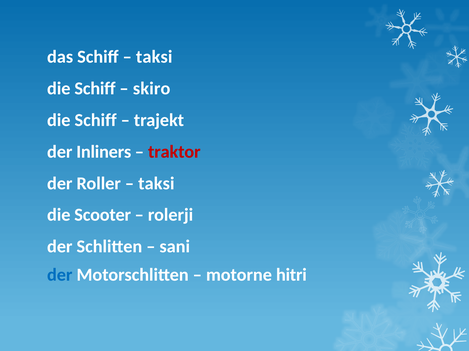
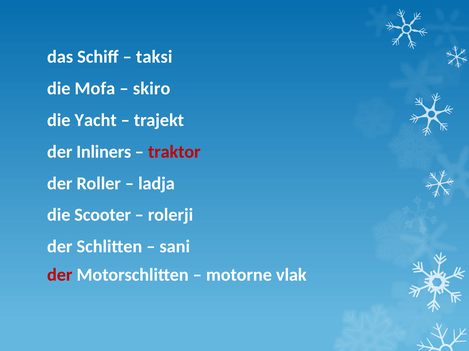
Schiff: Schiff -> Mofa (95, 89)
Schiff: Schiff -> Yacht (96, 120)
taksi: taksi -> ladja (156, 184)
der colour: blue -> red (60, 276)
hitri: hitri -> vlak (291, 276)
